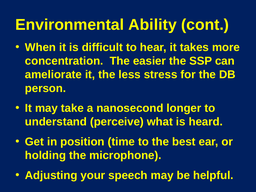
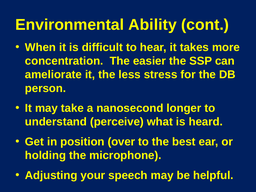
time: time -> over (121, 142)
